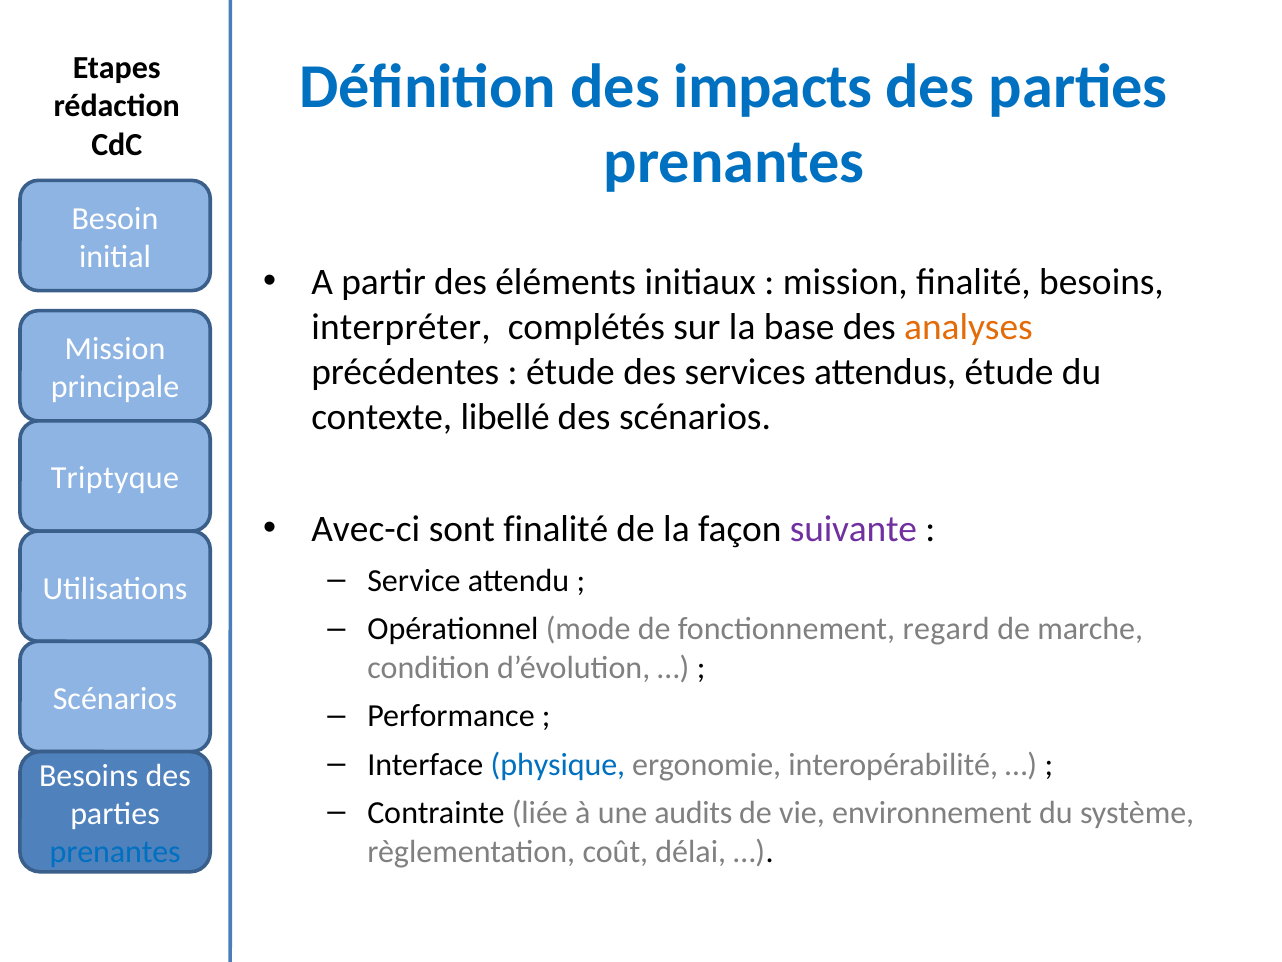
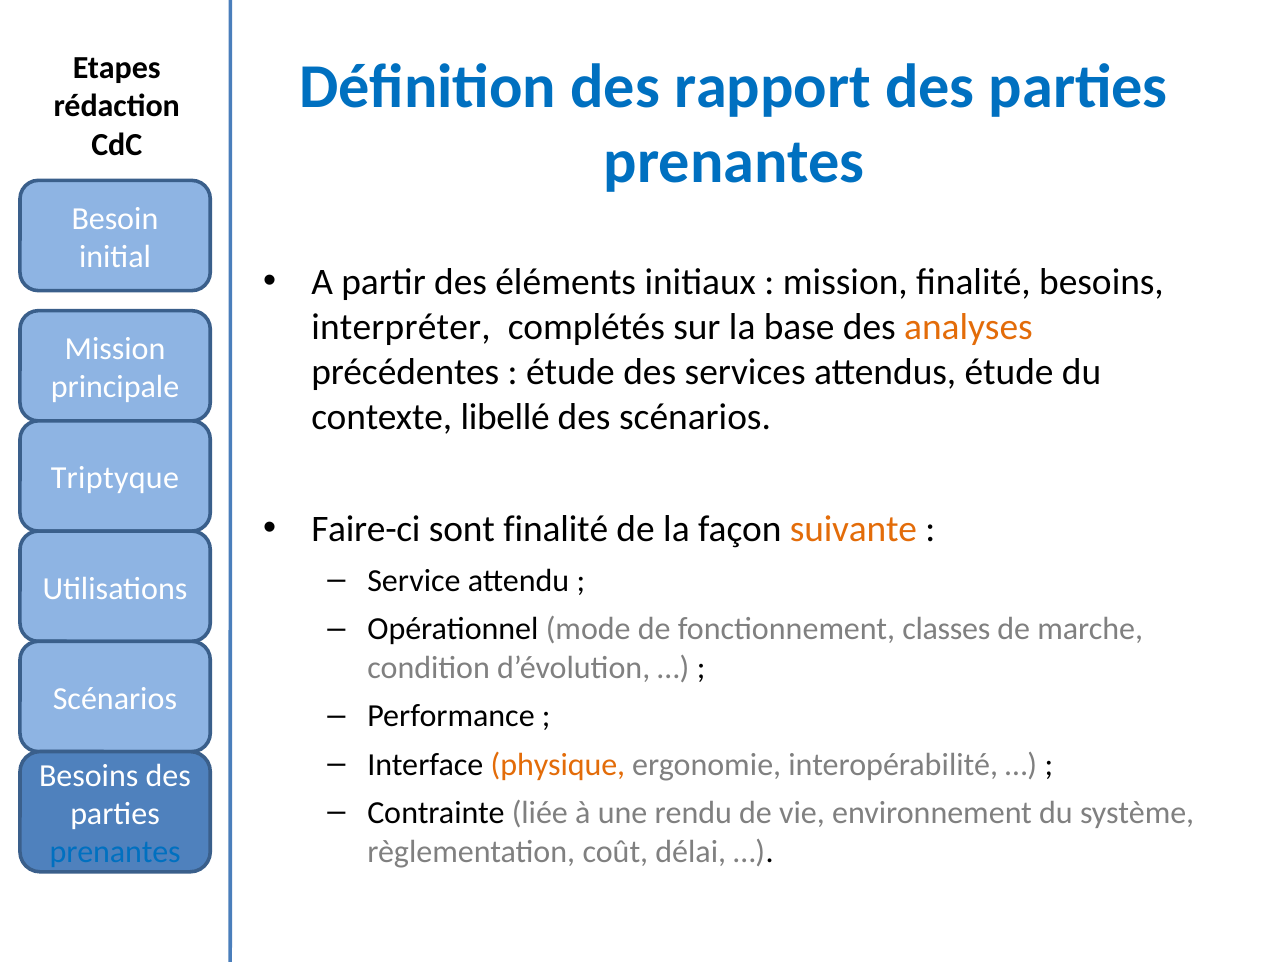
impacts: impacts -> rapport (773, 87)
Avec-ci: Avec-ci -> Faire-ci (366, 529)
suivante colour: purple -> orange (853, 529)
regard: regard -> classes (946, 629)
physique colour: blue -> orange (558, 764)
audits: audits -> rendu (693, 813)
